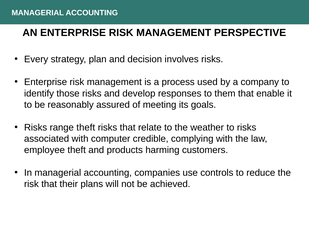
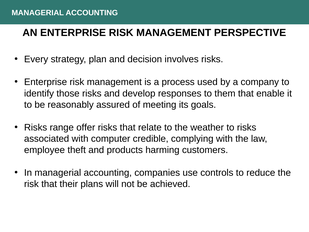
range theft: theft -> offer (86, 127)
